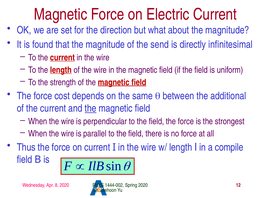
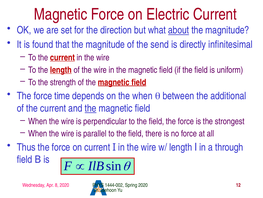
about underline: none -> present (179, 30)
cost: cost -> time (62, 96)
the same: same -> when (142, 96)
compile: compile -> through (229, 147)
